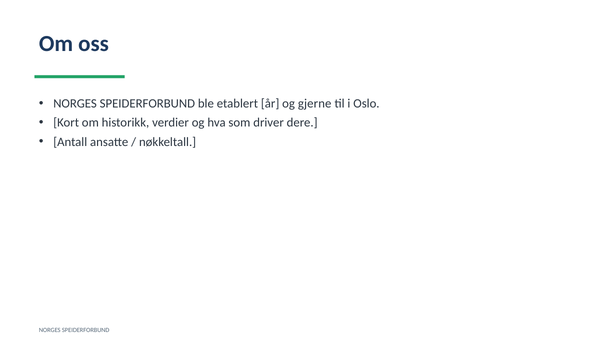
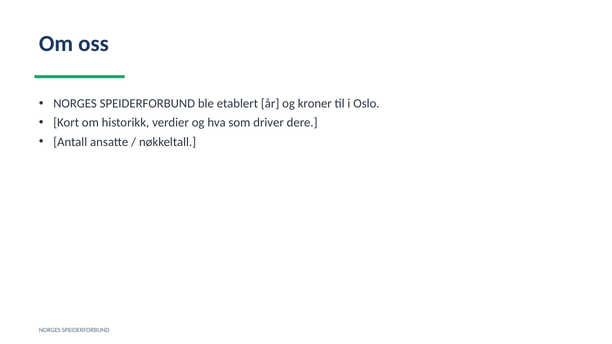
gjerne: gjerne -> kroner (315, 104)
